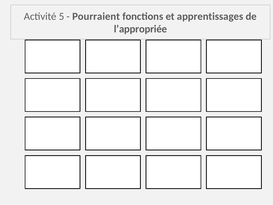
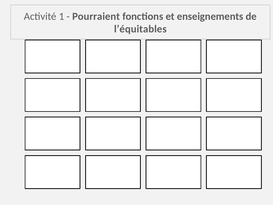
5: 5 -> 1 (61, 16)
apprentissages: apprentissages -> enseignements (210, 16)
l’appropriée: l’appropriée -> l’équitables (140, 29)
